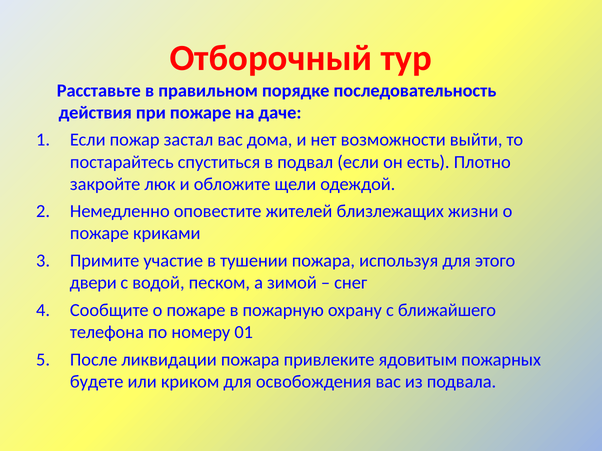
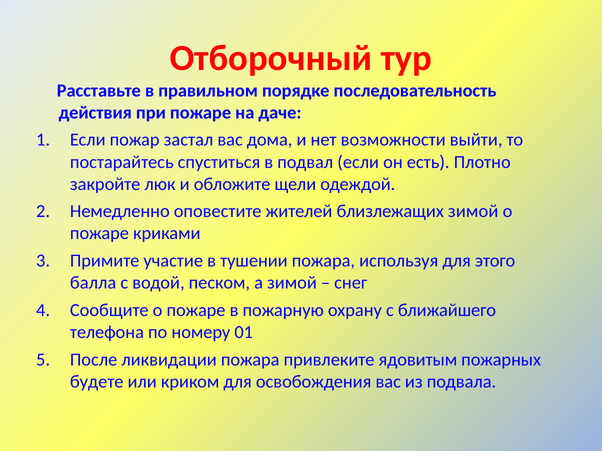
близлежащих жизни: жизни -> зимой (473, 212)
двери: двери -> балла (93, 283)
